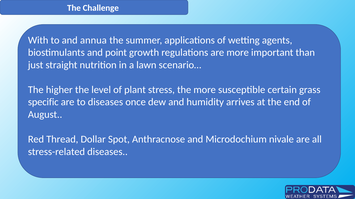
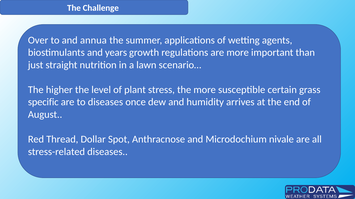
With: With -> Over (38, 40)
point: point -> years (116, 53)
